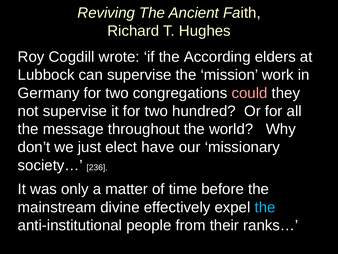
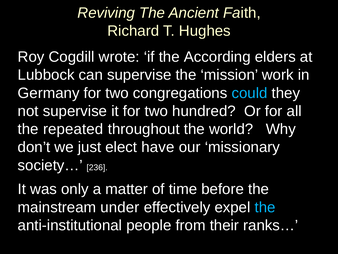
could colour: pink -> light blue (250, 93)
message: message -> repeated (73, 129)
divine: divine -> under (120, 207)
